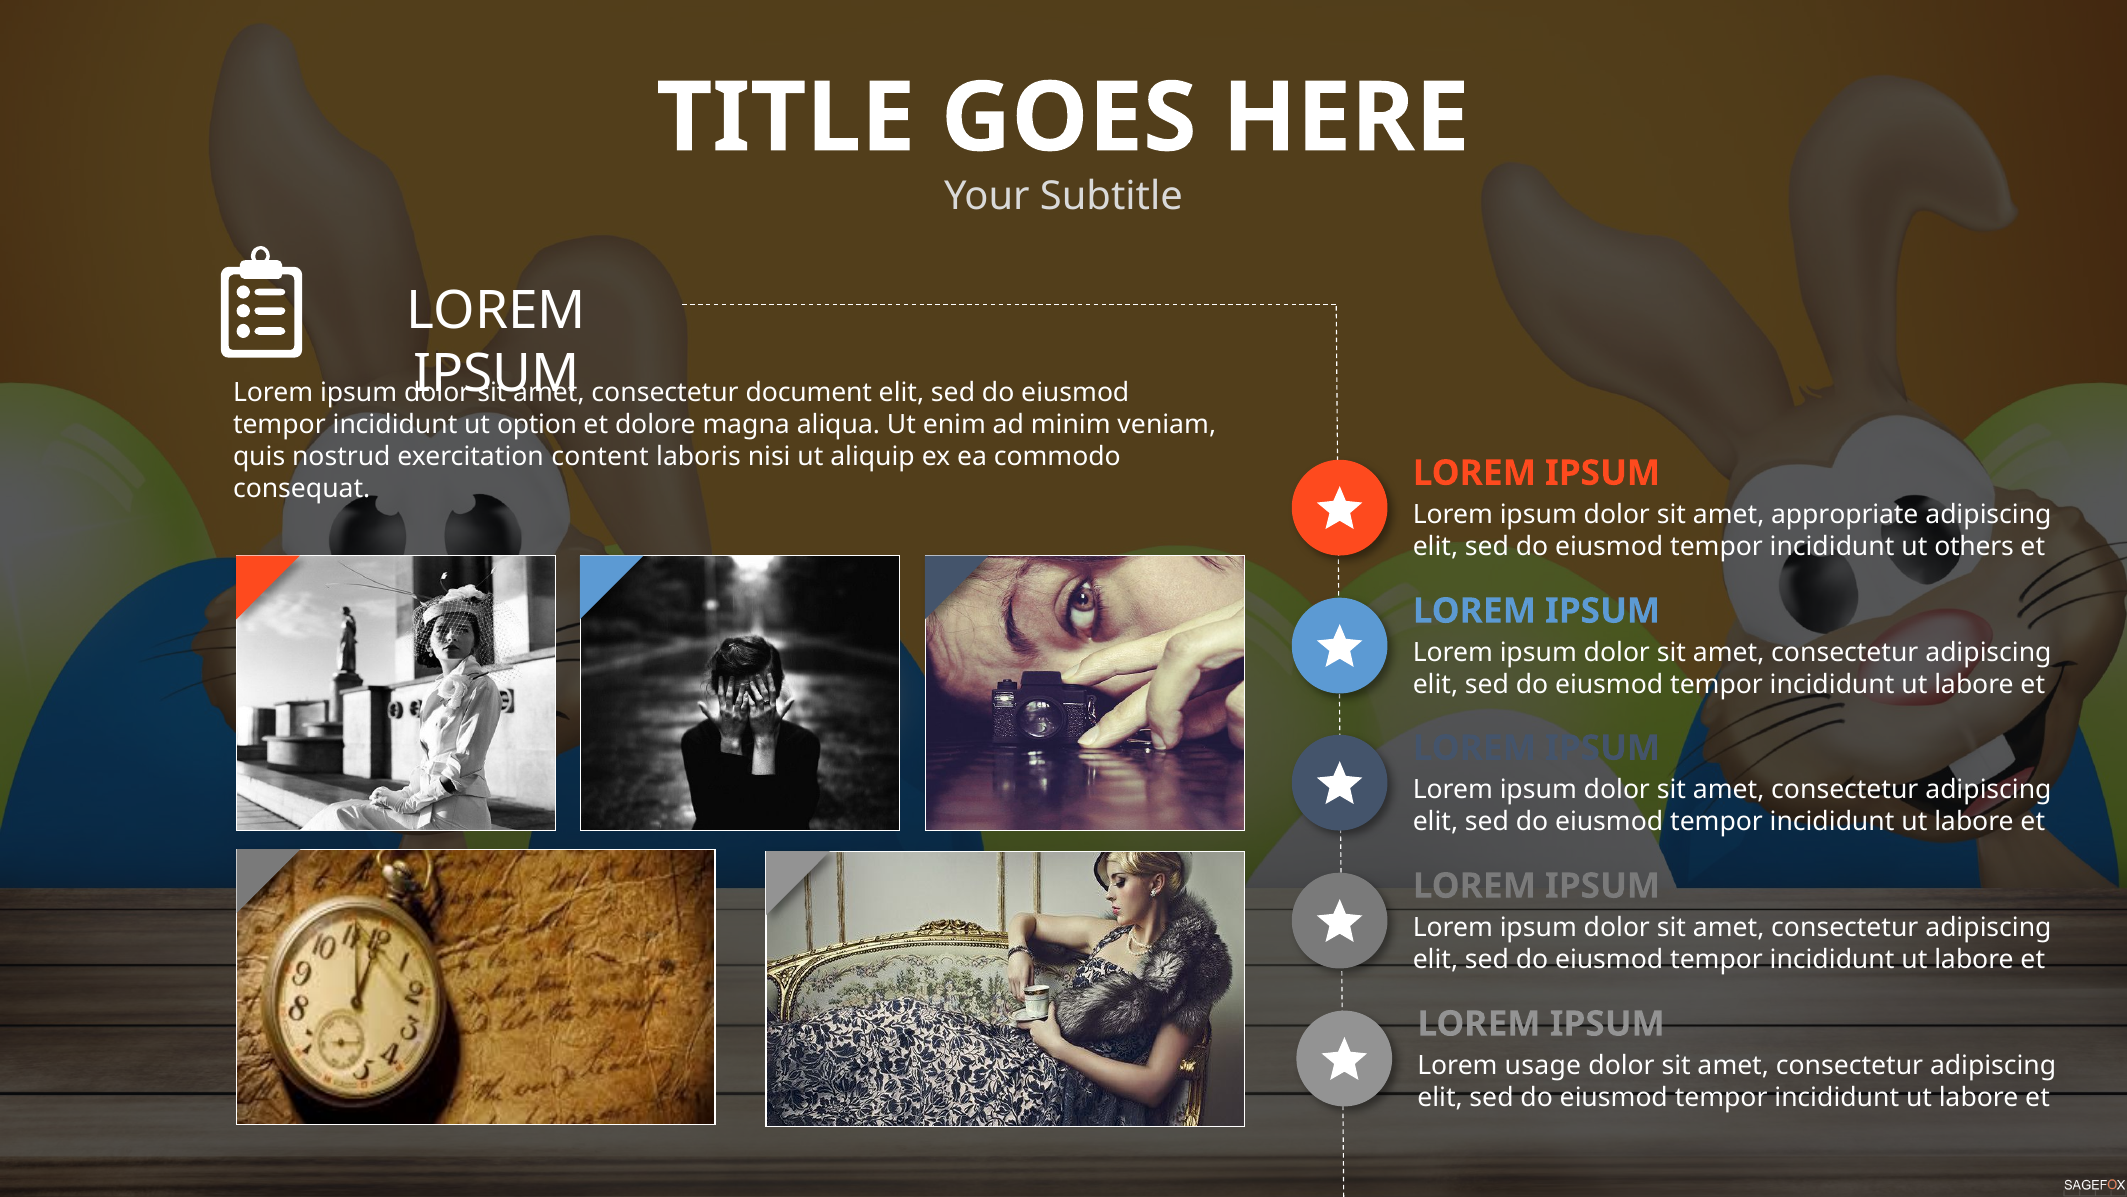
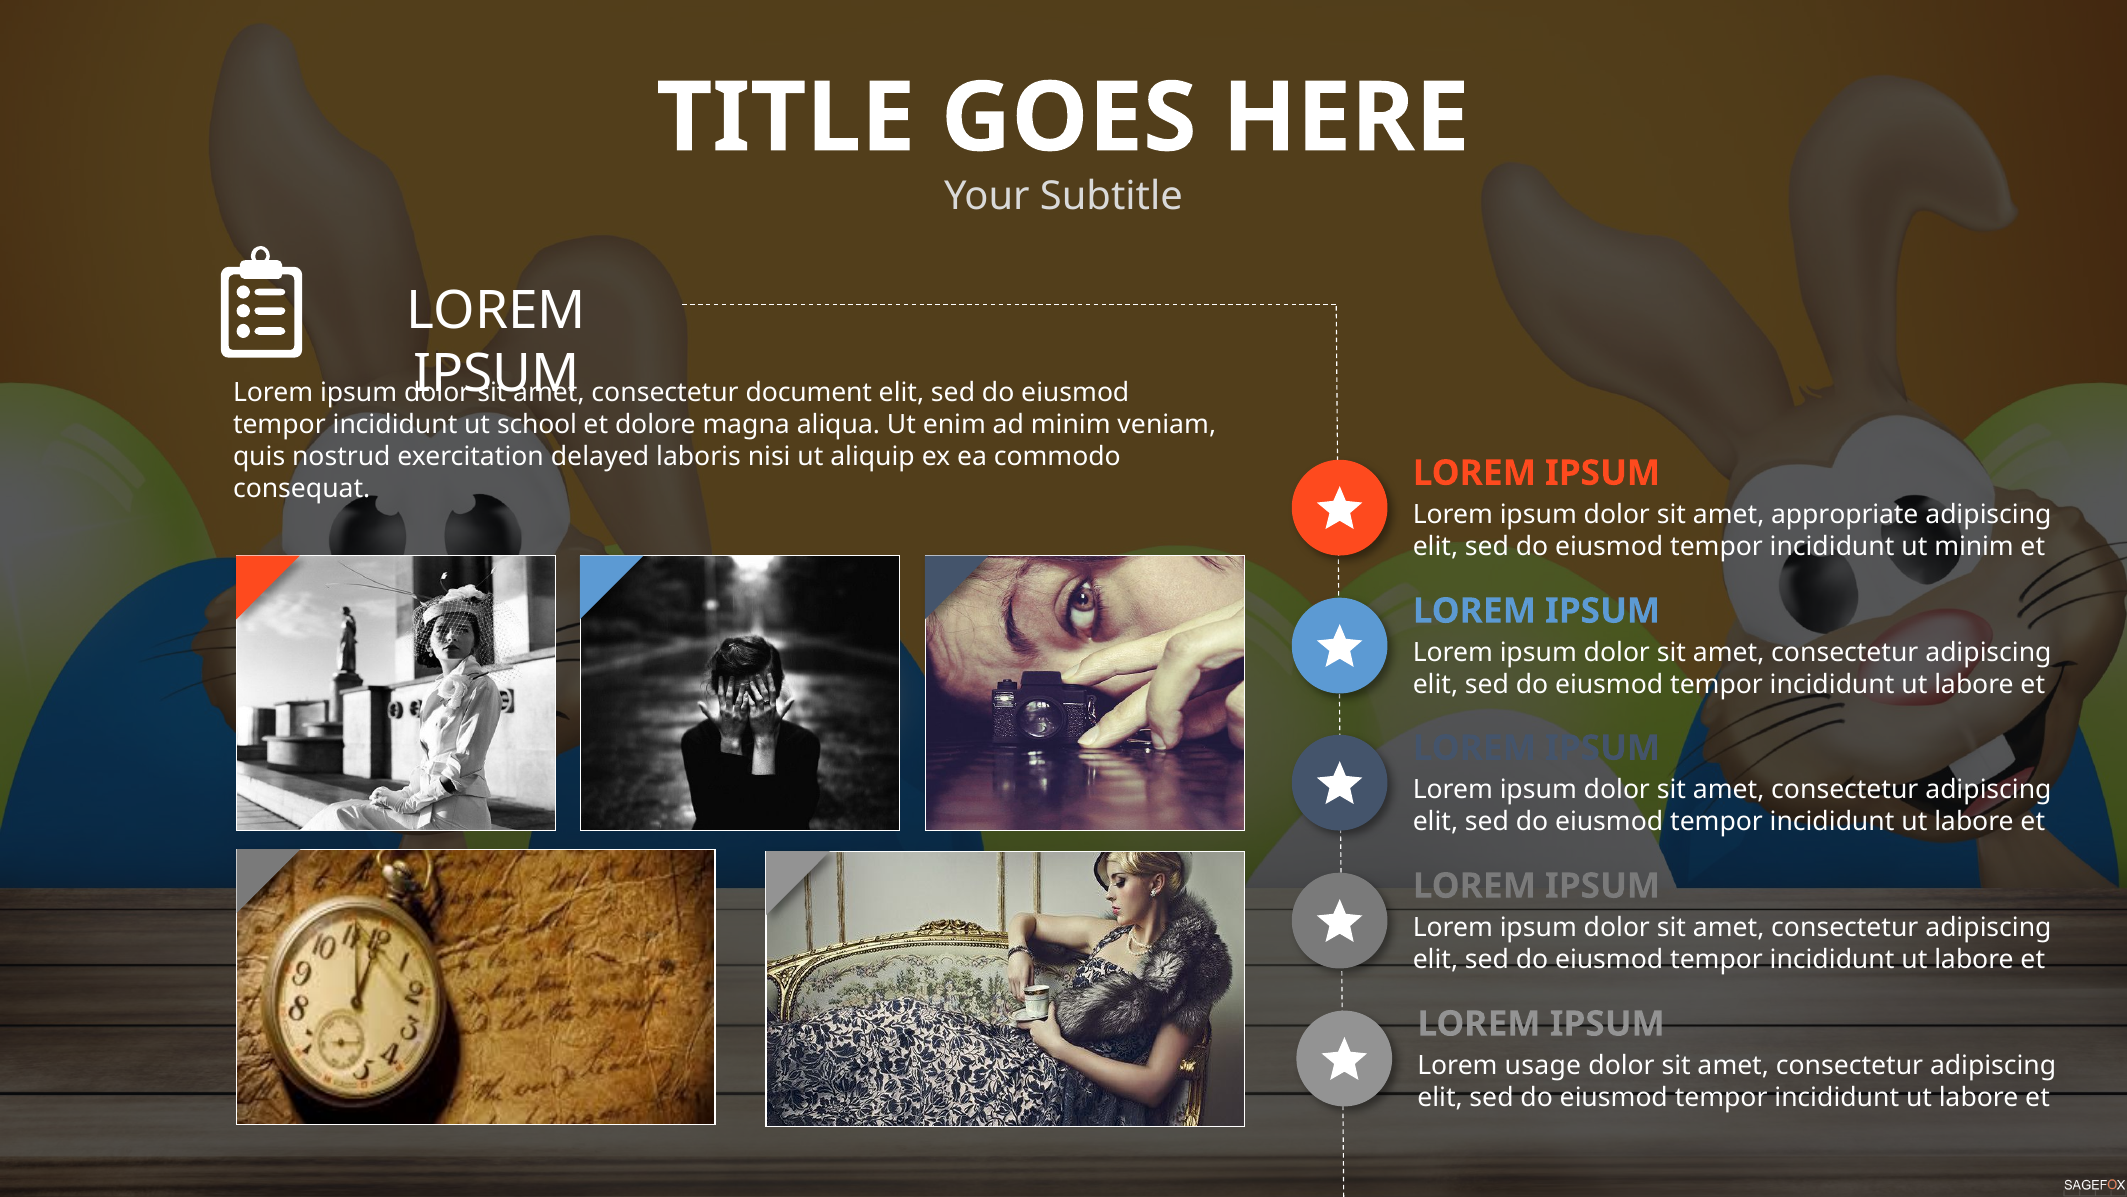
option: option -> school (537, 424)
content: content -> delayed (600, 456)
ut others: others -> minim (1974, 547)
